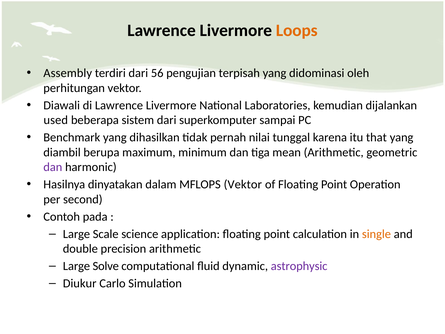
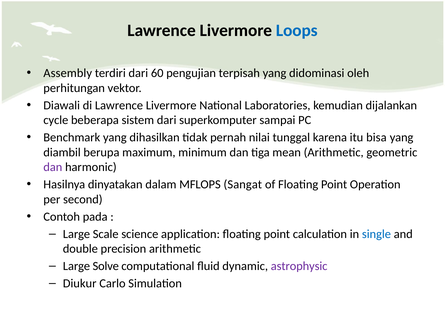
Loops colour: orange -> blue (297, 30)
56: 56 -> 60 (157, 73)
used: used -> cycle (56, 120)
that: that -> bisa (376, 137)
MFLOPS Vektor: Vektor -> Sangat (243, 184)
single colour: orange -> blue (376, 234)
